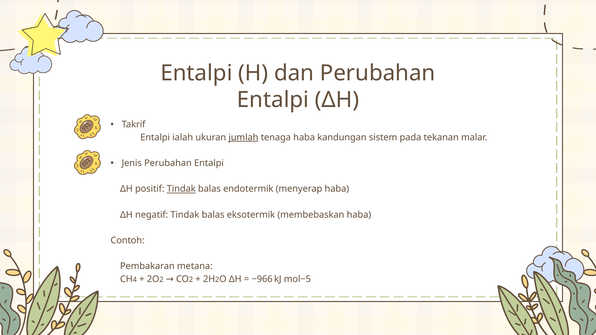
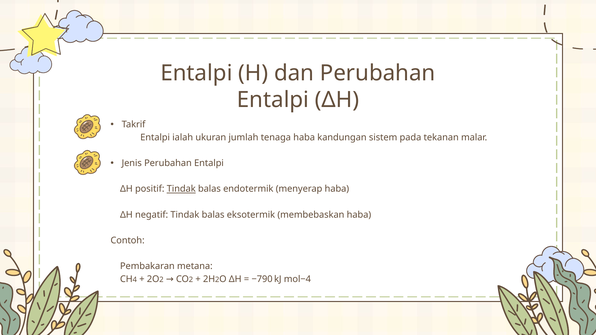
jumlah underline: present -> none (243, 137)
−966: −966 -> −790 (262, 279)
mol−5: mol−5 -> mol−4 (297, 279)
